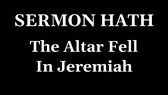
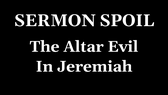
HATH: HATH -> SPOIL (127, 20)
Fell: Fell -> Evil (123, 46)
